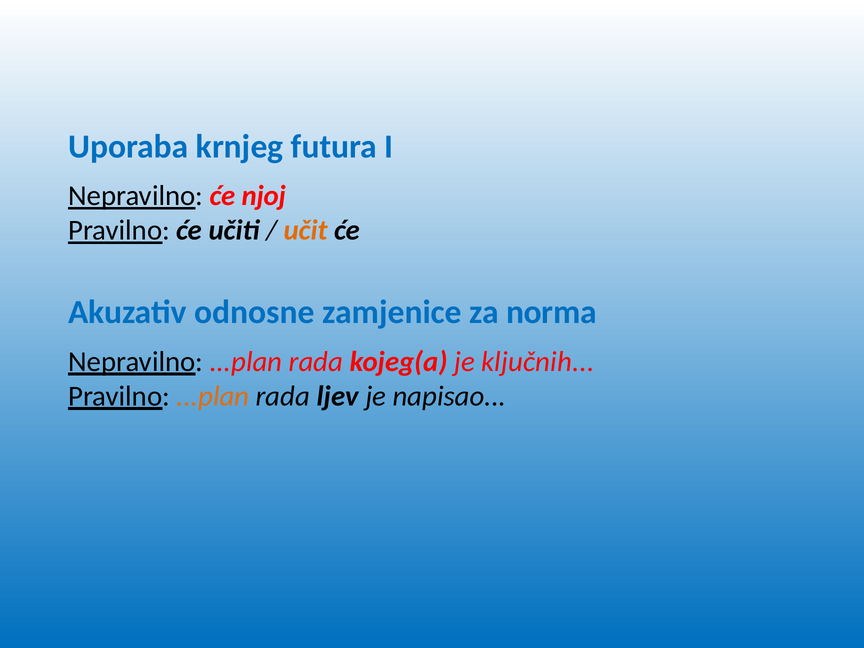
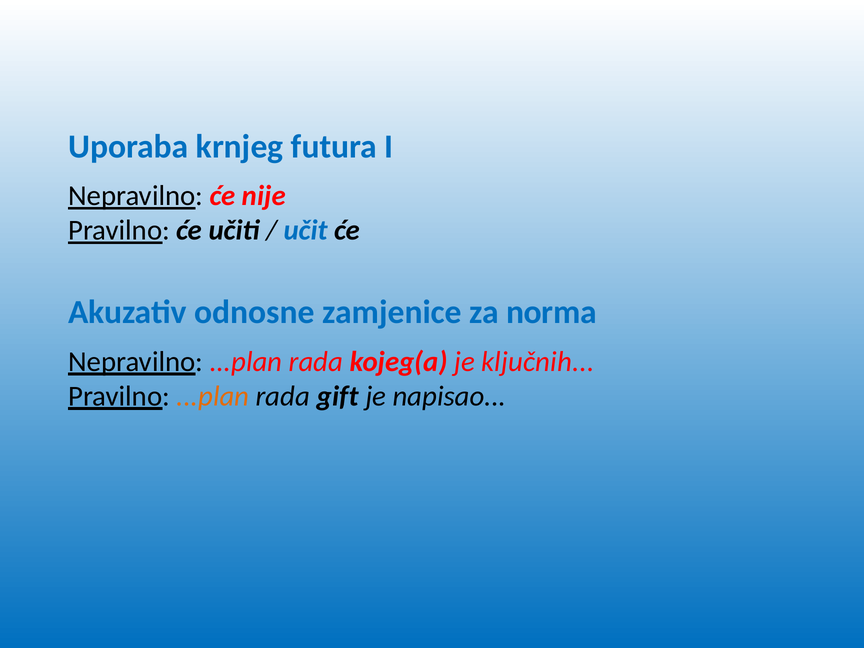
njoj: njoj -> nije (264, 196)
učit colour: orange -> blue (306, 230)
ljev: ljev -> gift (338, 396)
